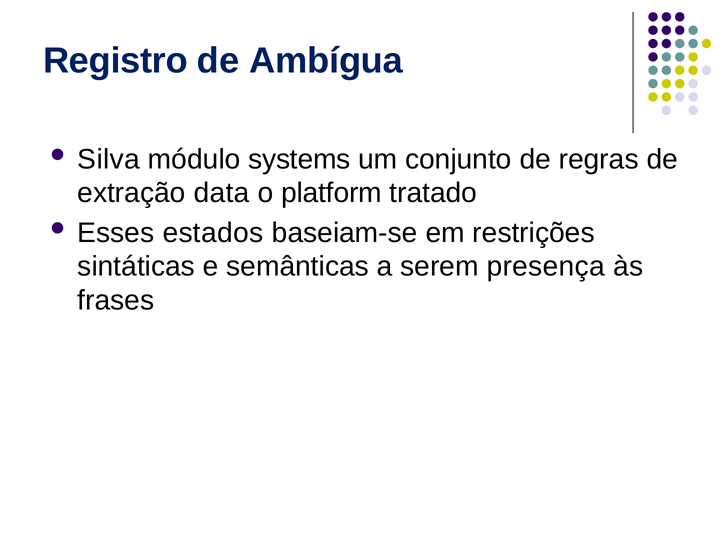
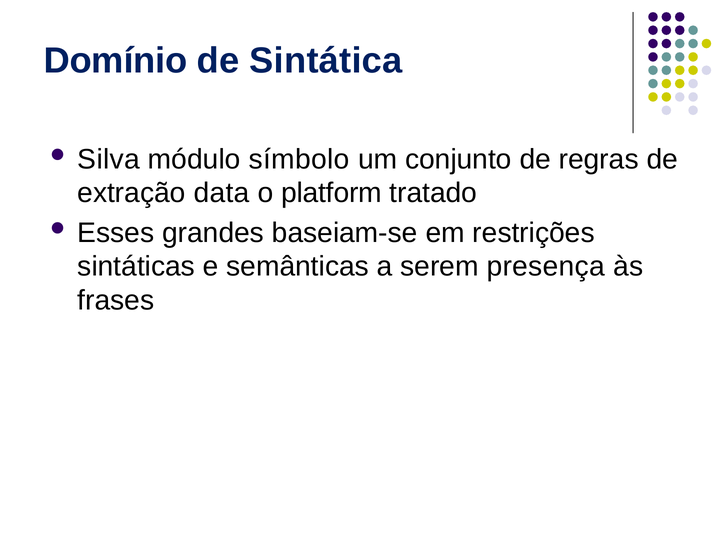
Registro: Registro -> Domínio (115, 61)
Ambígua: Ambígua -> Sintática (326, 61)
systems: systems -> símbolo (299, 159)
estados: estados -> grandes (213, 233)
